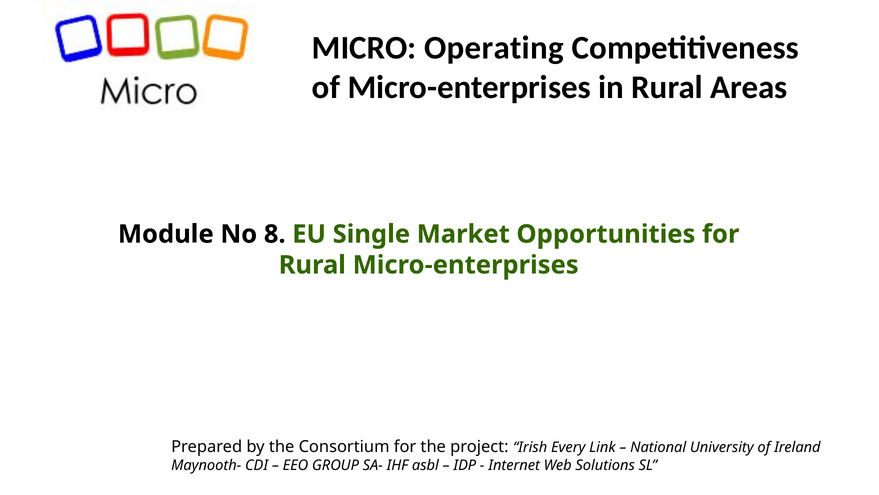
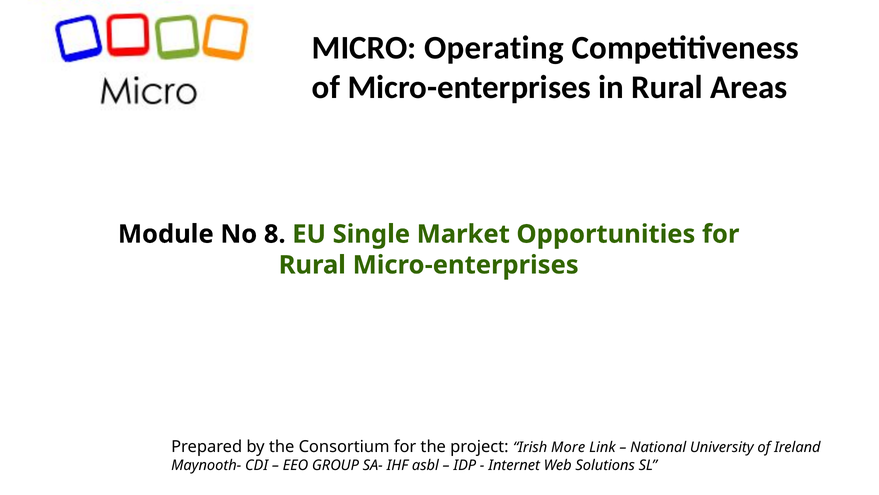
Every: Every -> More (568, 447)
